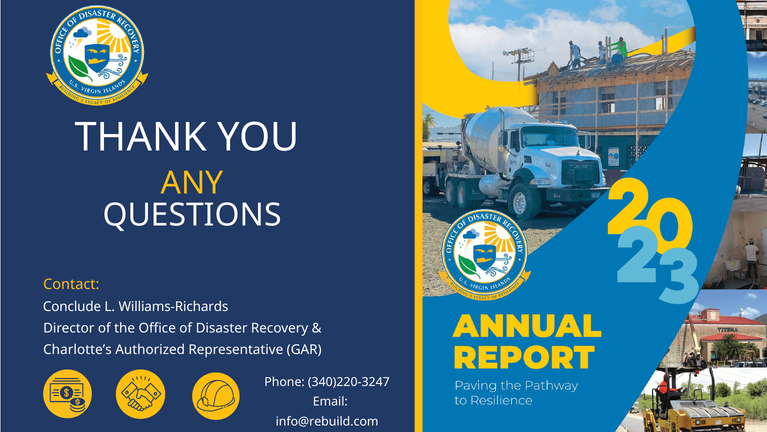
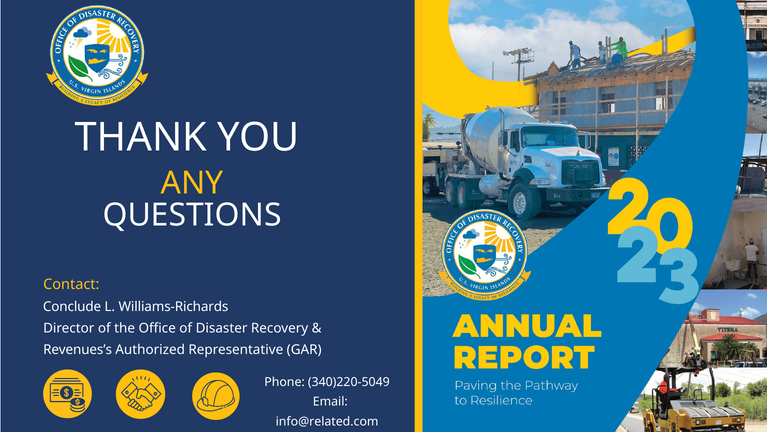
Charlotte’s: Charlotte’s -> Revenues’s (78, 349)
340)220-3247: 340)220-3247 -> 340)220-5049 (349, 382)
info@rebuild.com: info@rebuild.com -> info@related.com (327, 421)
